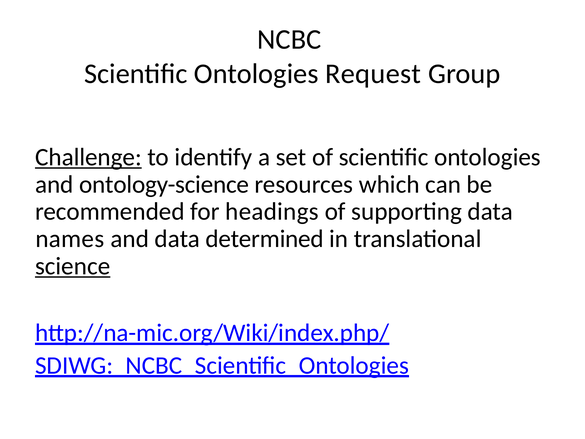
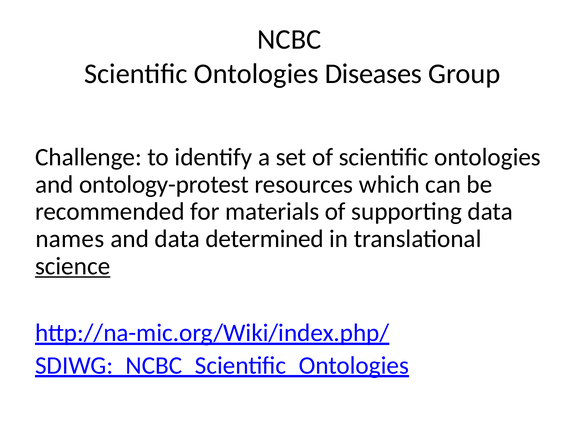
Request: Request -> Diseases (373, 74)
Challenge underline: present -> none (88, 157)
ontology-science: ontology-science -> ontology-protest (164, 184)
headings: headings -> materials (272, 212)
